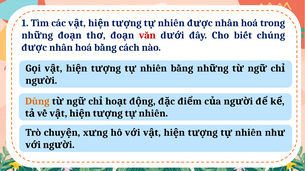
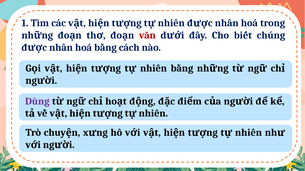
Dùng colour: orange -> purple (37, 102)
